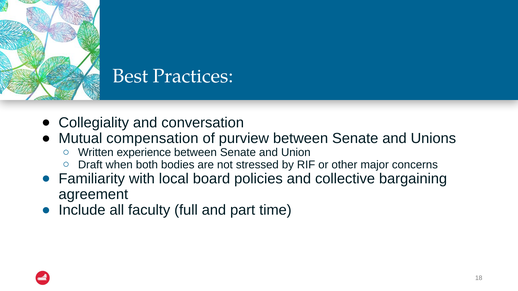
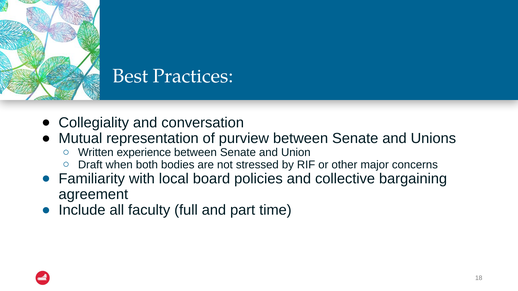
compensation: compensation -> representation (152, 139)
